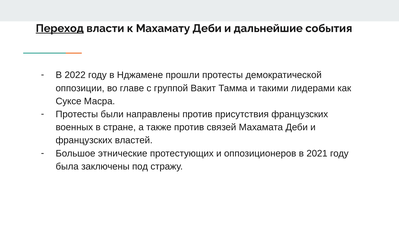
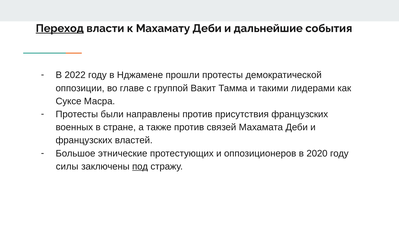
2021: 2021 -> 2020 (317, 153)
была: была -> силы (67, 166)
под underline: none -> present (140, 166)
